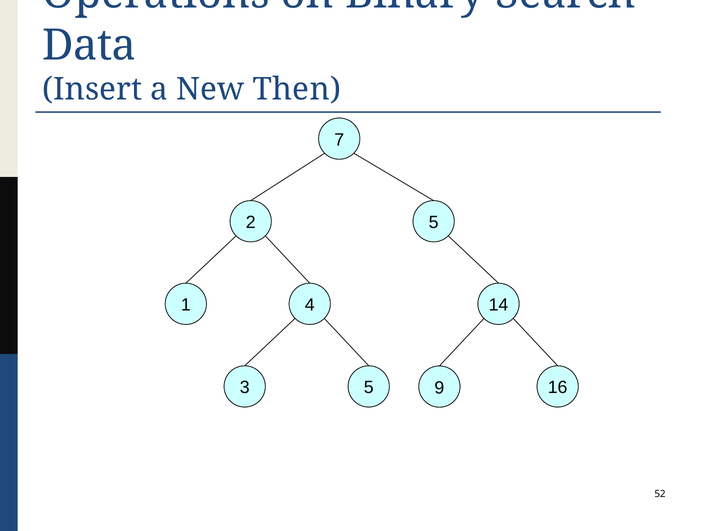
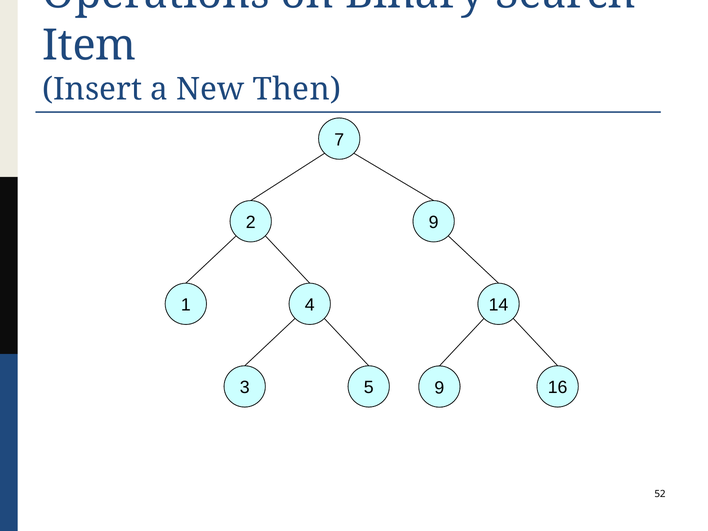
Data: Data -> Item (89, 46)
2 5: 5 -> 9 (434, 222)
